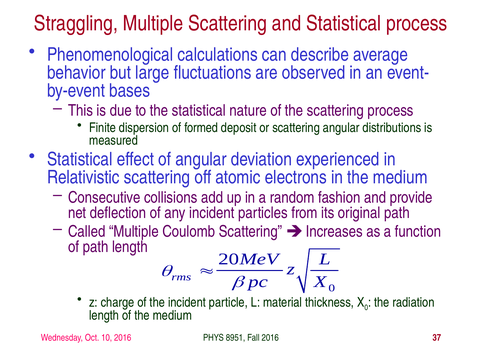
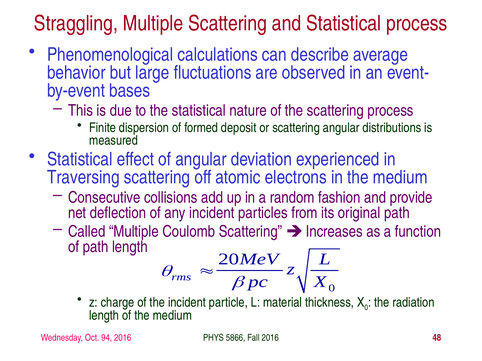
Relativistic: Relativistic -> Traversing (83, 178)
10: 10 -> 94 (107, 338)
8951: 8951 -> 5866 (236, 338)
37: 37 -> 48 (437, 338)
